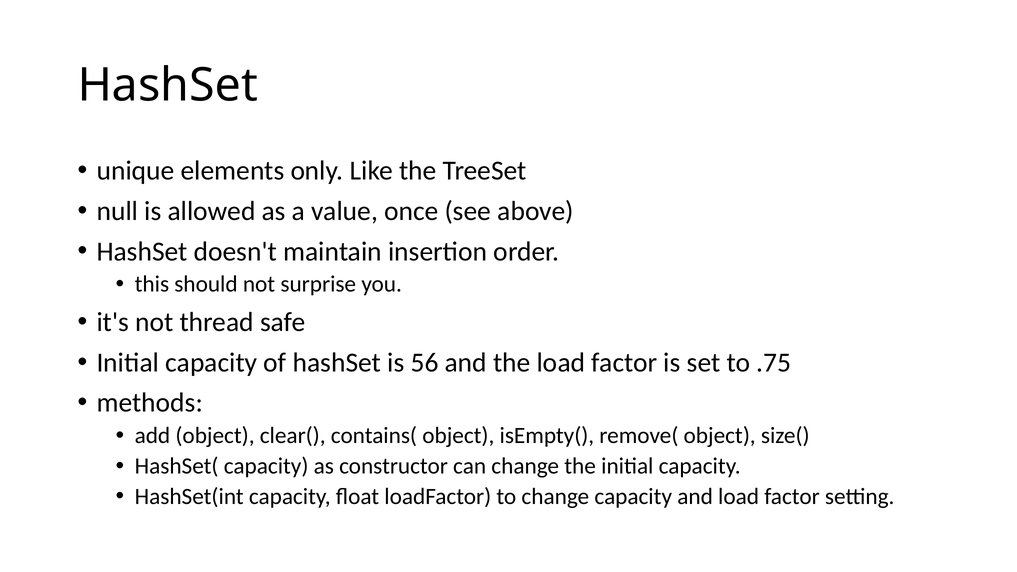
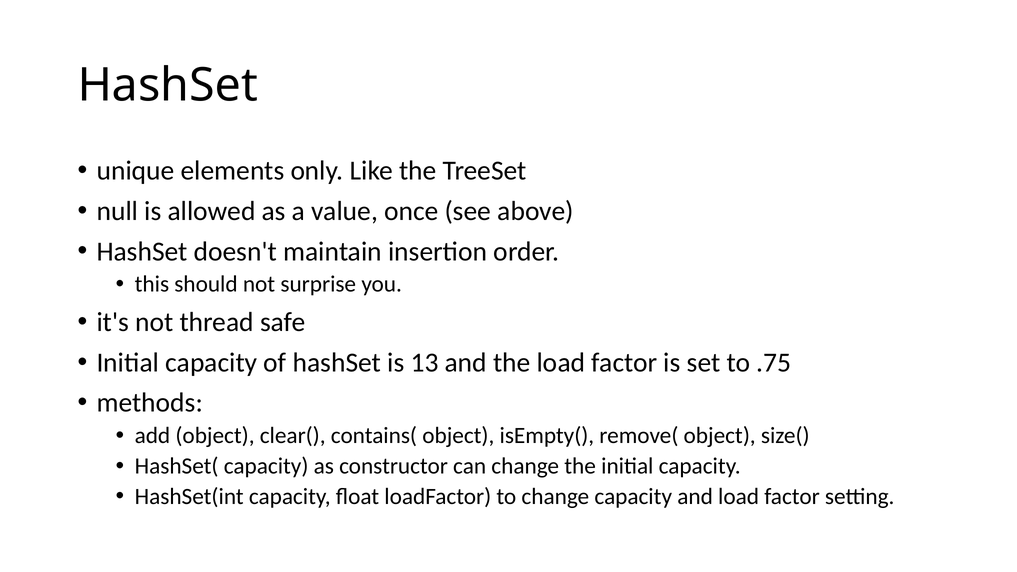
56: 56 -> 13 (424, 363)
